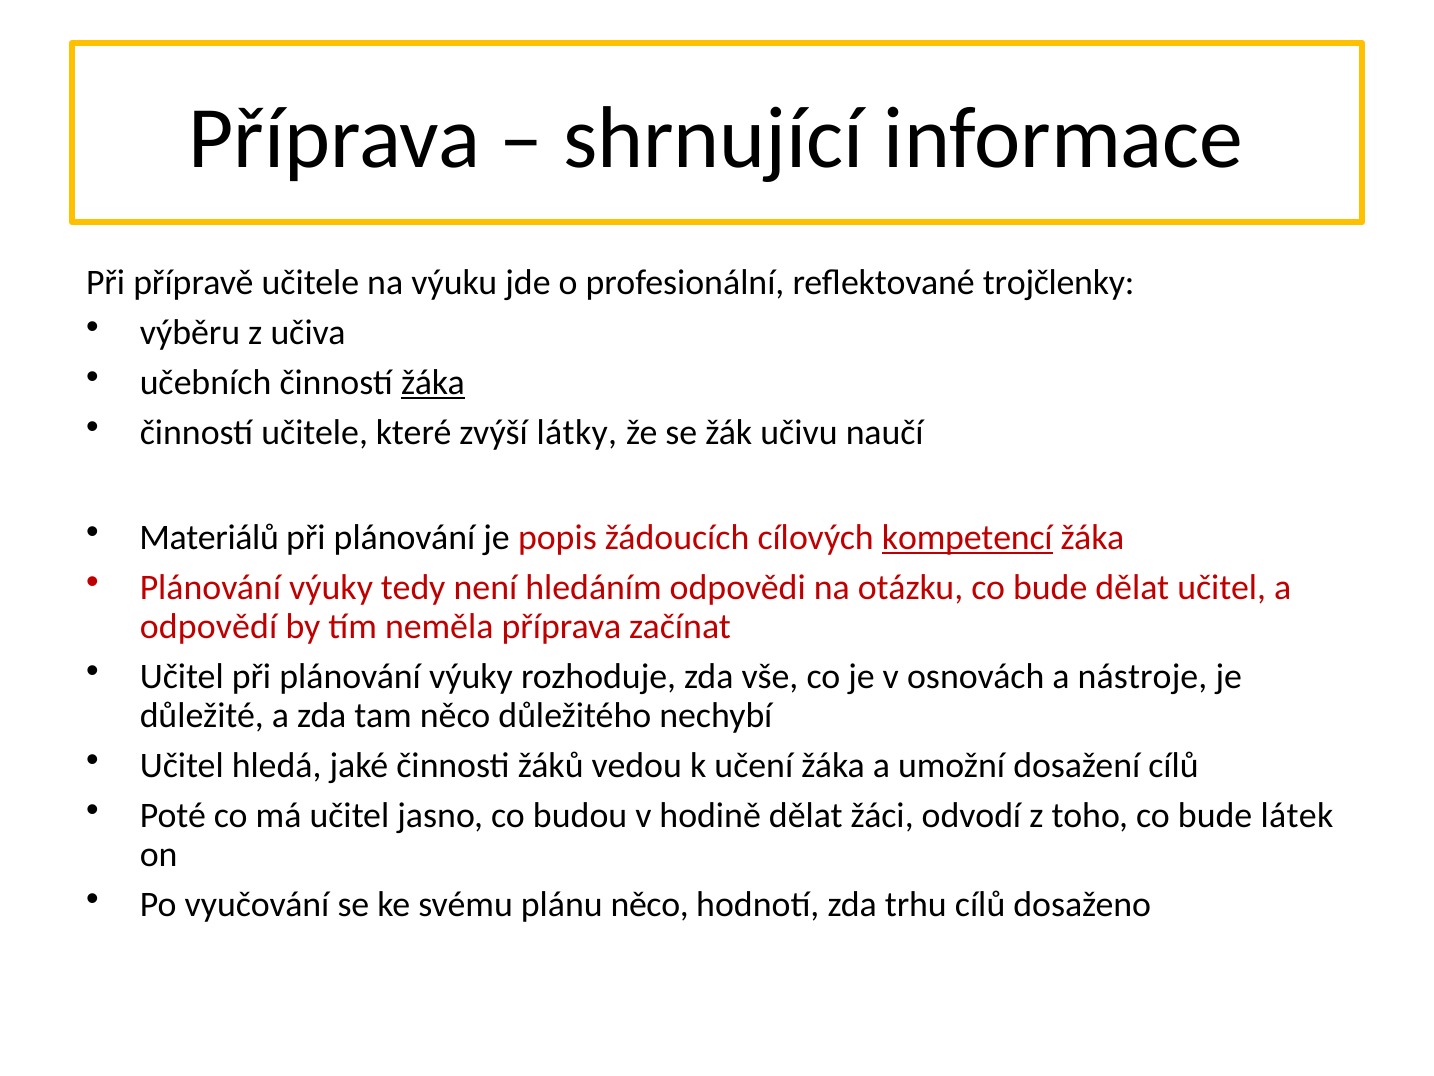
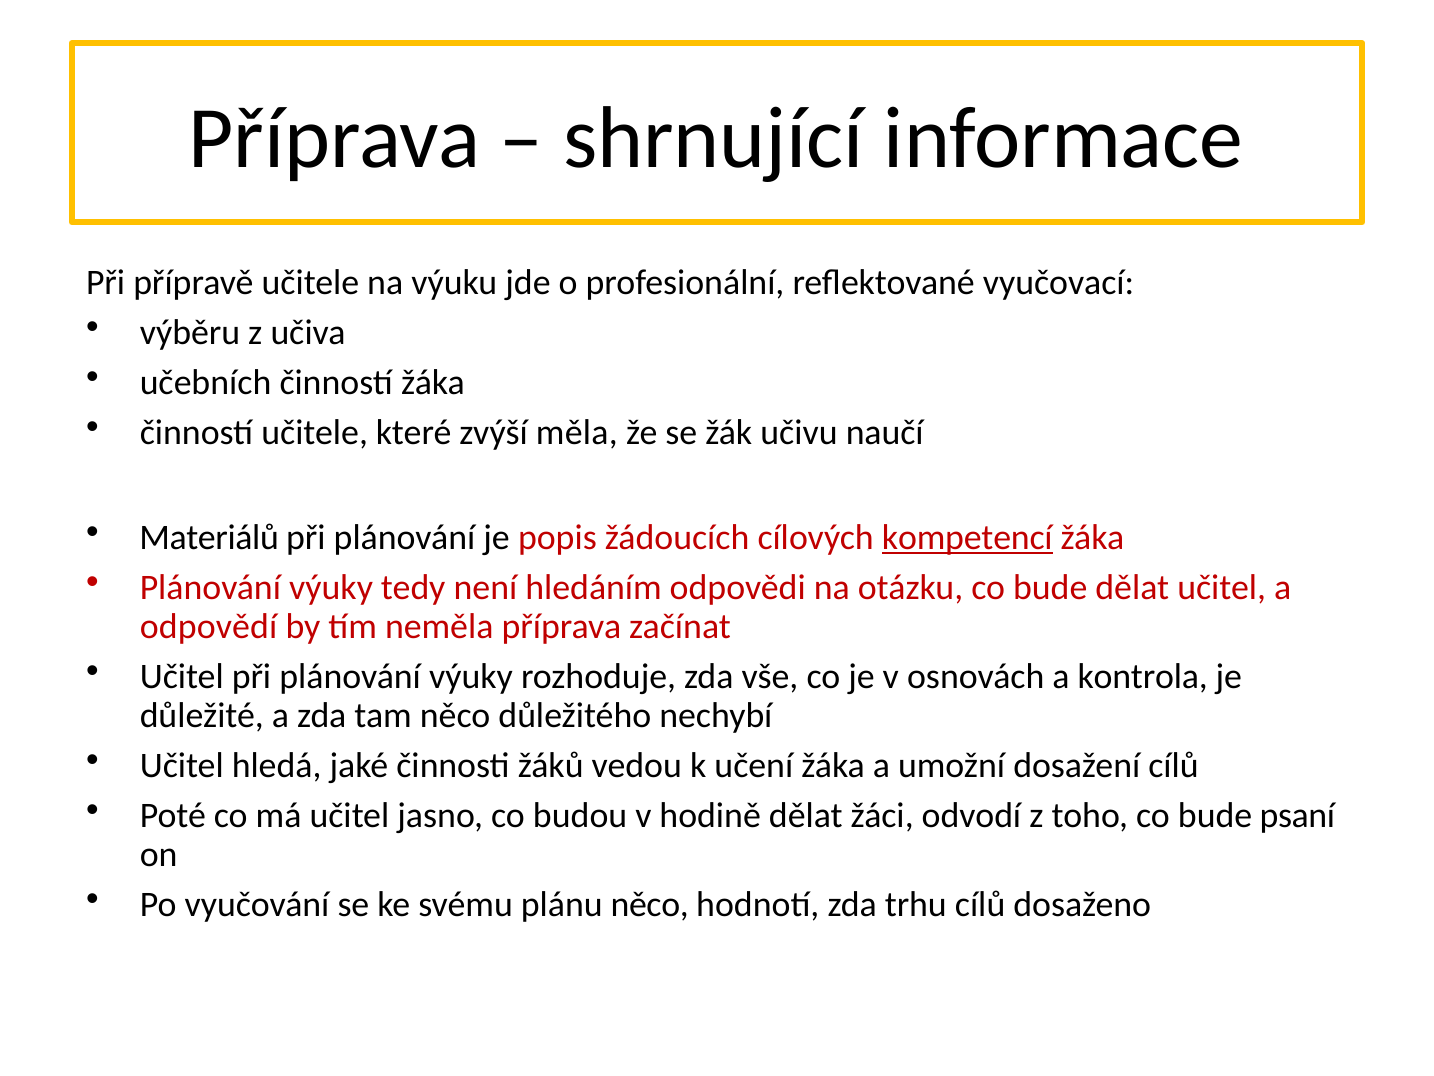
trojčlenky: trojčlenky -> vyučovací (1059, 282)
žáka underline: present -> none (433, 383)
látky: látky -> měla (577, 433)
nástroje: nástroje -> kontrola (1143, 676)
látek: látek -> psaní (1297, 816)
